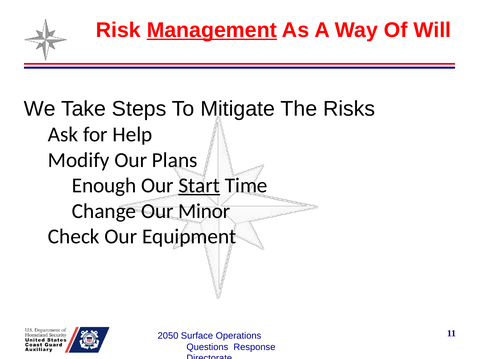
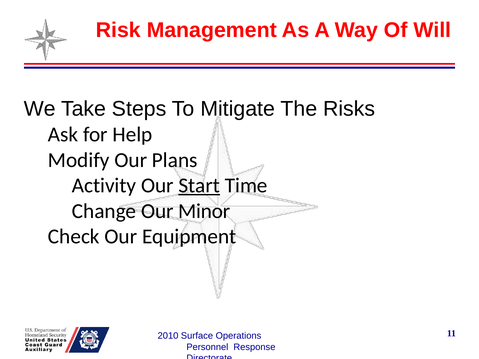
Management underline: present -> none (212, 30)
Enough: Enough -> Activity (104, 186)
2050: 2050 -> 2010 (168, 336)
Questions: Questions -> Personnel (207, 347)
